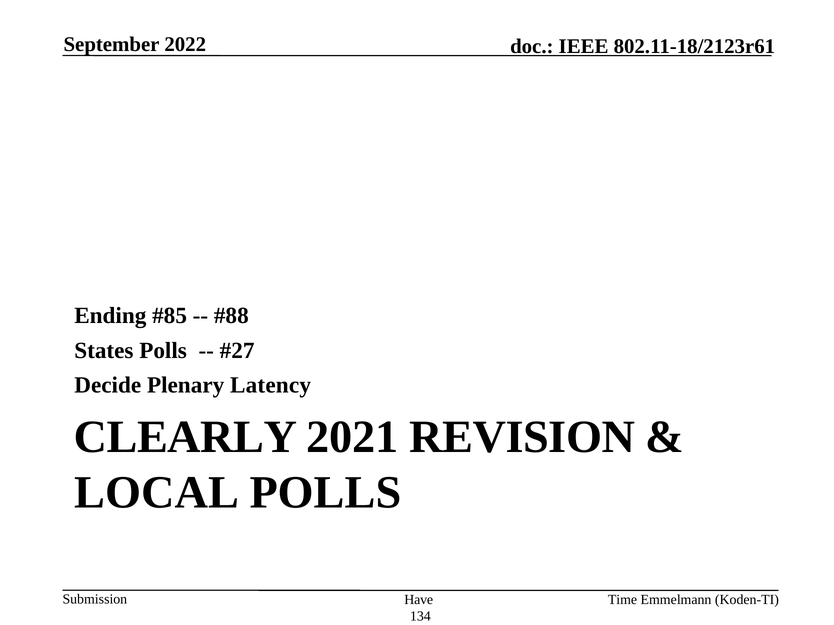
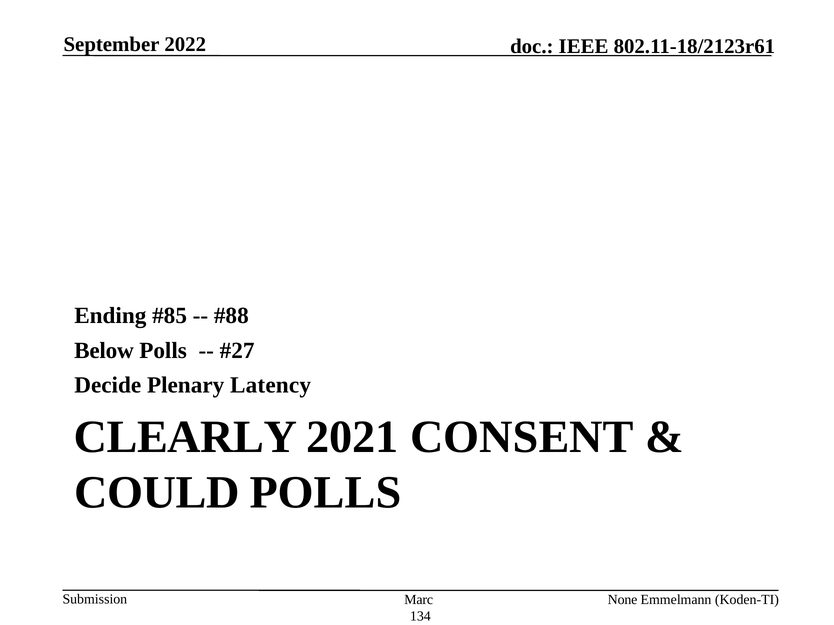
States: States -> Below (104, 351)
REVISION: REVISION -> CONSENT (522, 437)
LOCAL: LOCAL -> COULD (157, 493)
Have: Have -> Marc (419, 600)
Time: Time -> None (623, 600)
